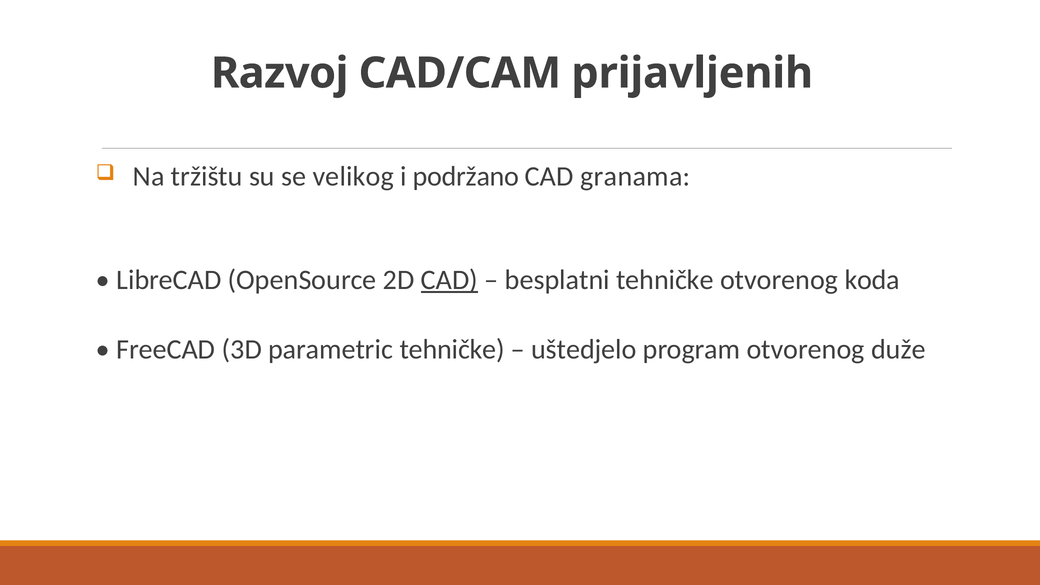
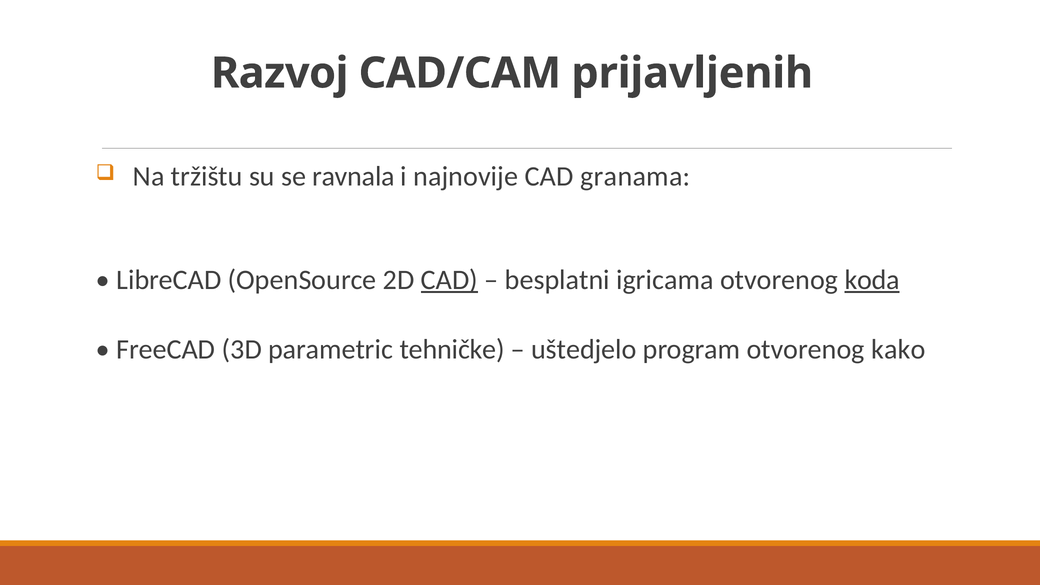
velikog: velikog -> ravnala (353, 176)
podržano: podržano -> najnovije (466, 176)
besplatni tehničke: tehničke -> igricama (665, 280)
koda underline: none -> present (872, 280)
duže: duže -> kako (898, 349)
